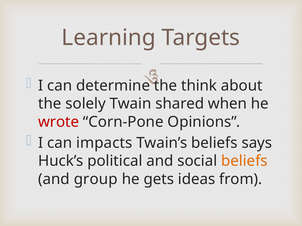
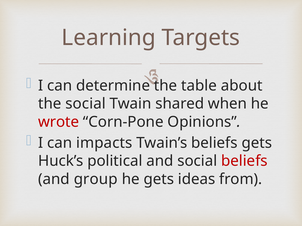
think: think -> table (199, 86)
the solely: solely -> social (86, 104)
beliefs says: says -> gets (257, 143)
beliefs colour: orange -> red (244, 161)
